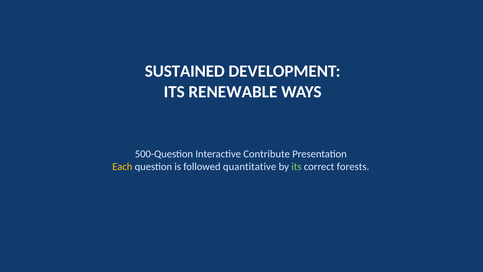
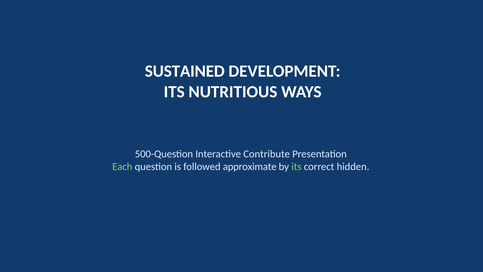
RENEWABLE: RENEWABLE -> NUTRITIOUS (233, 92)
Each colour: yellow -> light green (122, 166)
quantitative: quantitative -> approximate (250, 166)
forests: forests -> hidden (353, 166)
